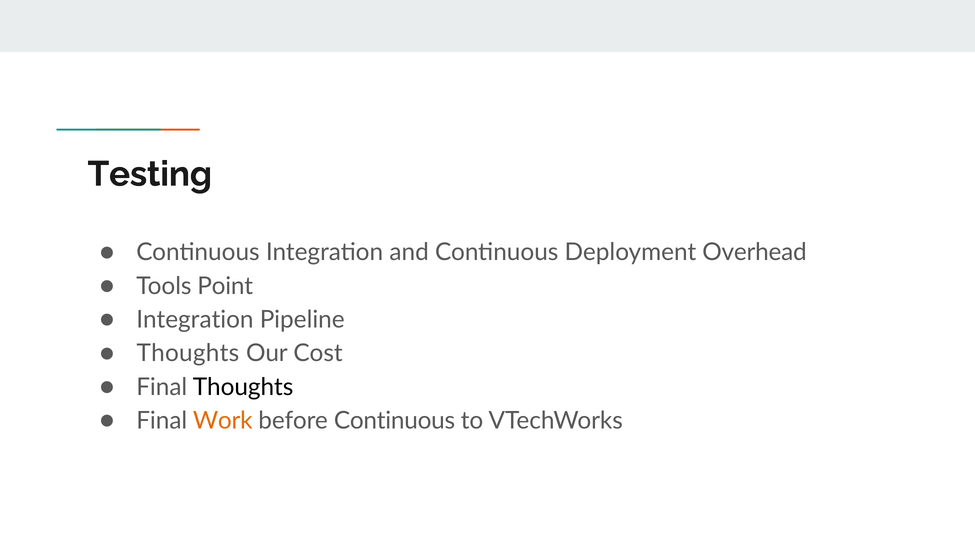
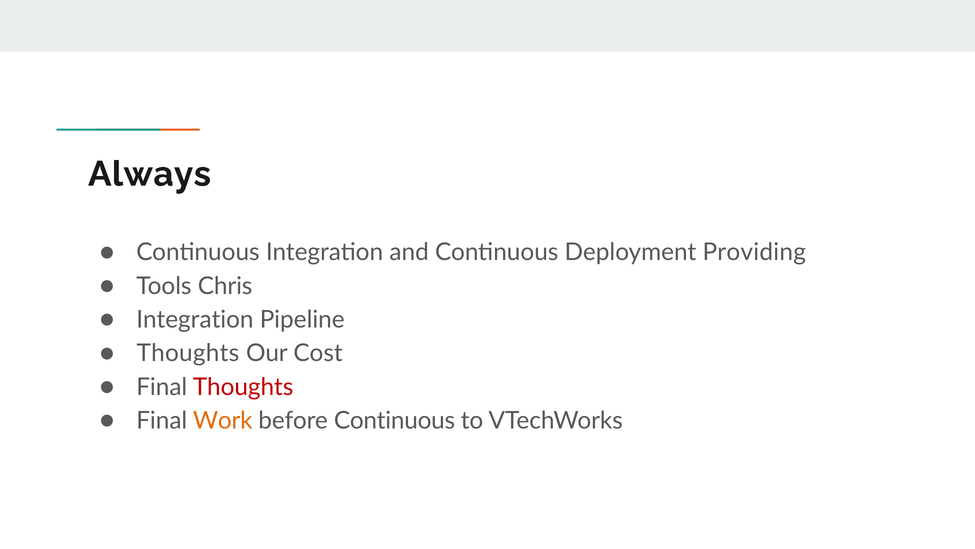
Testing: Testing -> Always (149, 174)
Overhead: Overhead -> Providing (754, 252)
Point: Point -> Chris (225, 286)
Thoughts colour: black -> red (243, 387)
